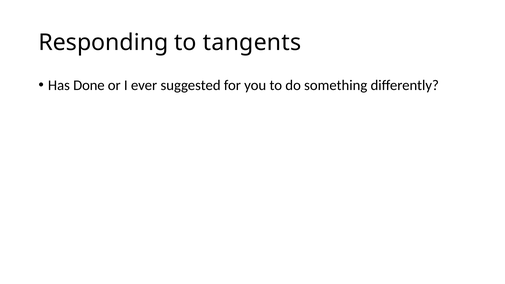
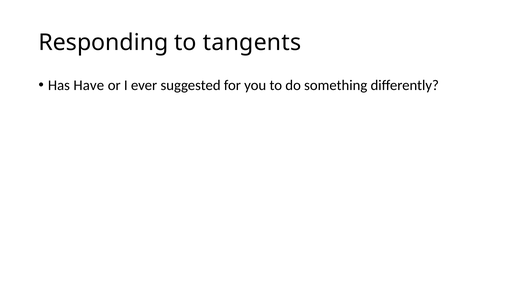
Done: Done -> Have (89, 85)
